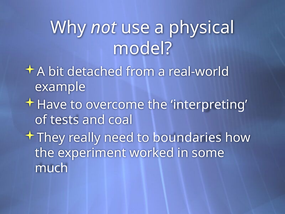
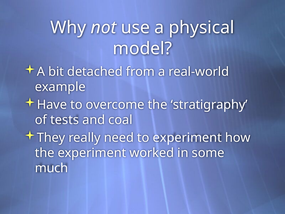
interpreting: interpreting -> stratigraphy (209, 105)
to boundaries: boundaries -> experiment (187, 138)
